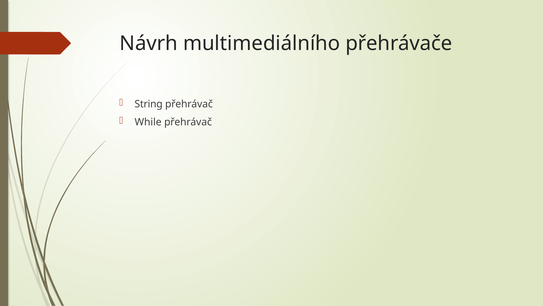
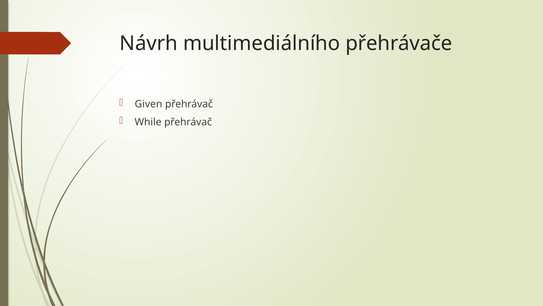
String: String -> Given (149, 104)
